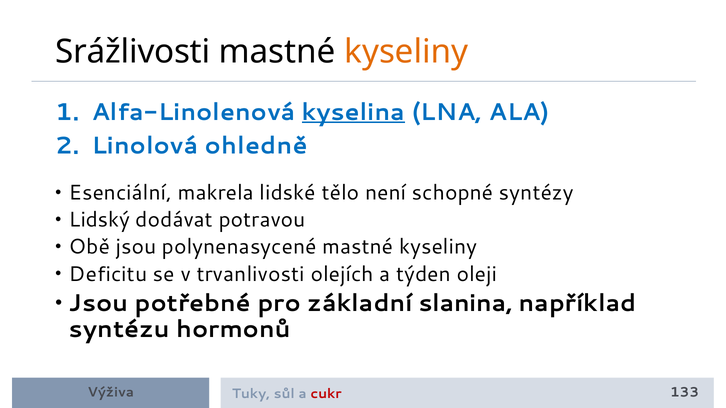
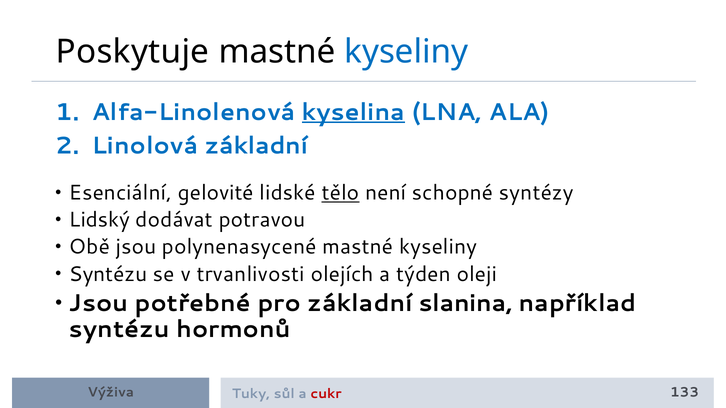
Srážlivosti: Srážlivosti -> Poskytuje (132, 52)
kyseliny colour: orange -> blue (406, 52)
Linolová ohledně: ohledně -> základní (256, 146)
makrela: makrela -> gelovité (216, 193)
tělo underline: none -> present (340, 193)
Deficitu: Deficitu -> Syntézu (108, 274)
